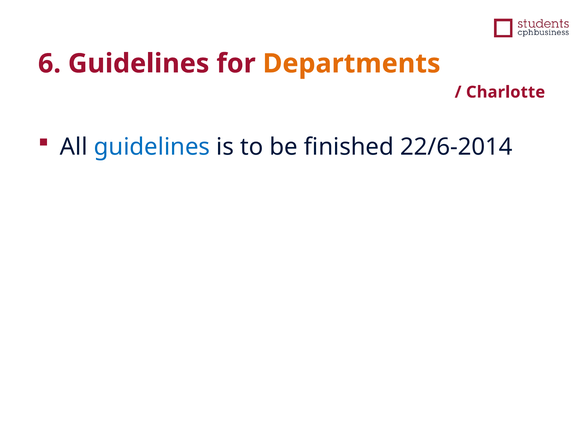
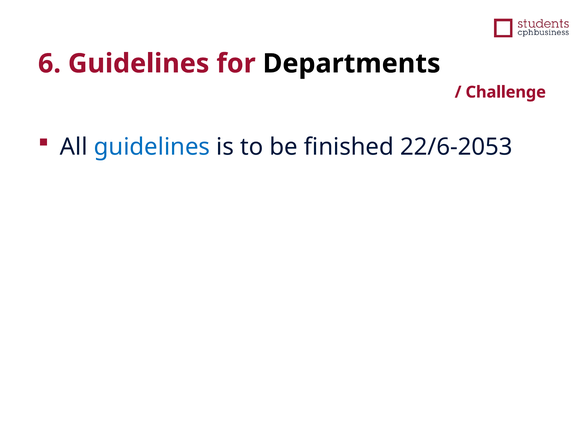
Departments colour: orange -> black (352, 64)
Charlotte: Charlotte -> Challenge (506, 92)
22/6-2014: 22/6-2014 -> 22/6-2053 (456, 147)
